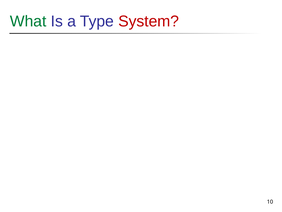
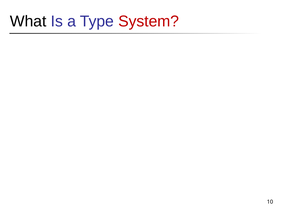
What colour: green -> black (28, 21)
